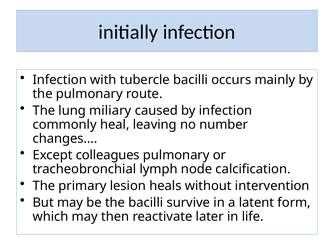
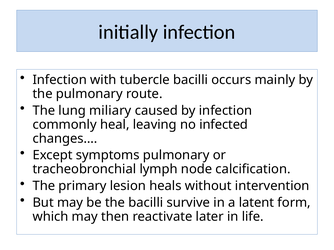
number: number -> infected (224, 125)
colleagues: colleagues -> symptoms (108, 155)
